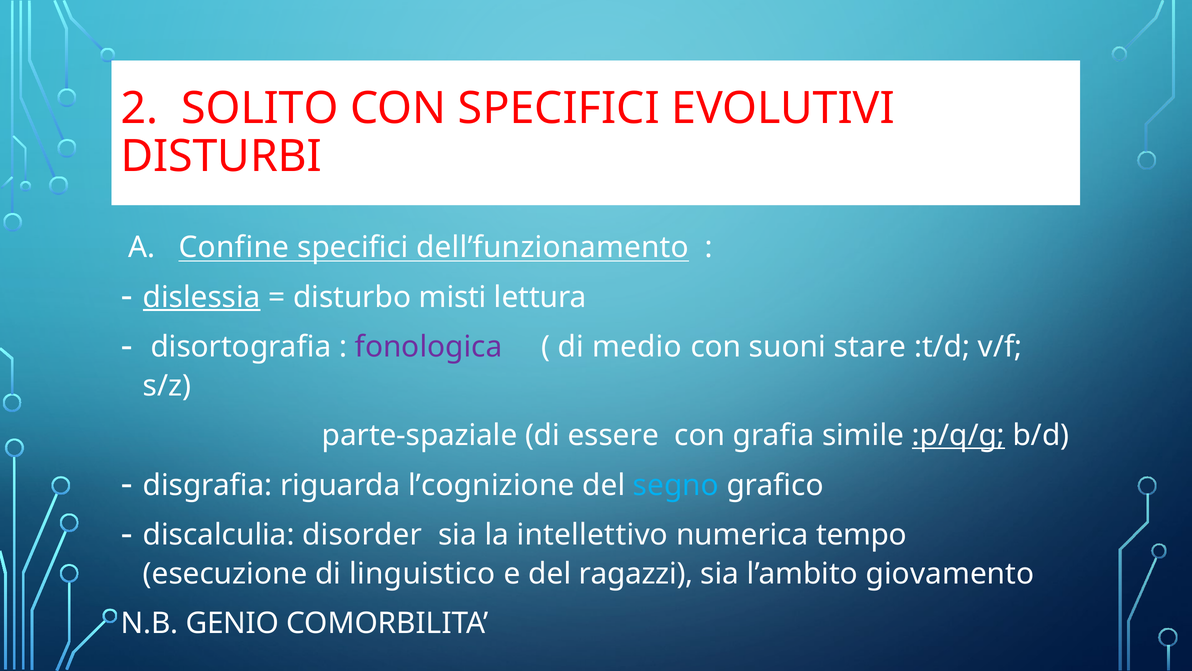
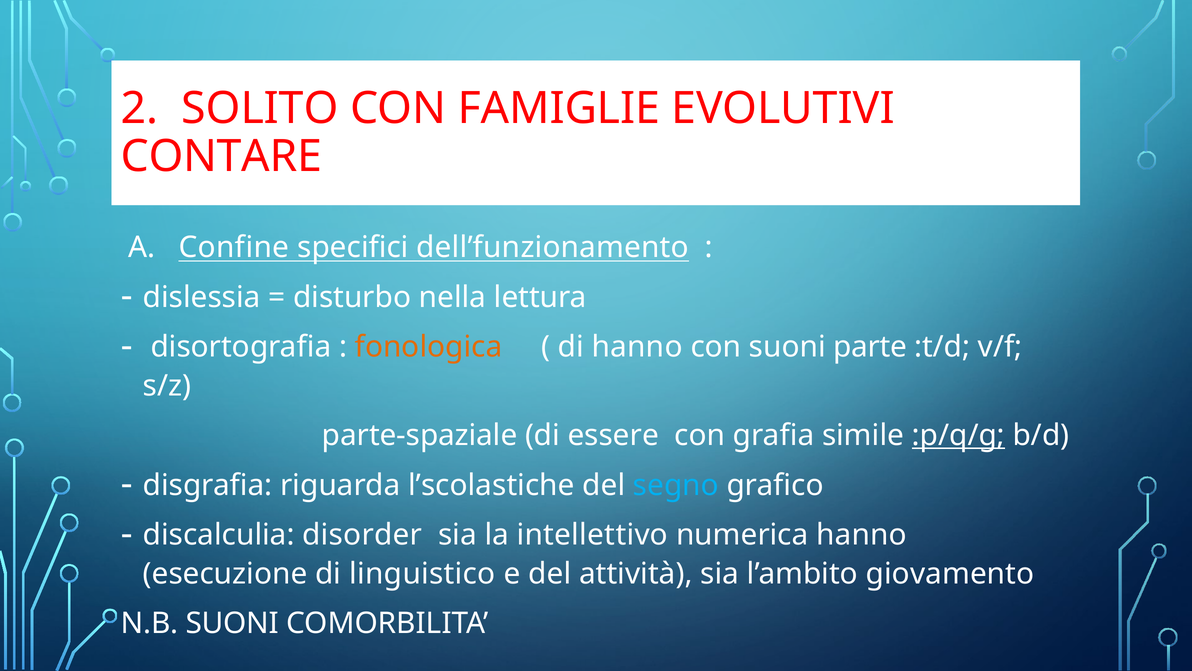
CON SPECIFICI: SPECIFICI -> FAMIGLIE (559, 108)
DISTURBI: DISTURBI -> CONTARE (221, 157)
dislessia underline: present -> none (202, 297)
misti: misti -> nella (452, 297)
fonologica colour: purple -> orange (429, 347)
di medio: medio -> hanno (637, 347)
stare: stare -> parte (870, 347)
l’cognizione: l’cognizione -> l’scolastiche (491, 485)
numerica tempo: tempo -> hanno (861, 535)
ragazzi: ragazzi -> attività (636, 573)
N.B GENIO: GENIO -> SUONI (232, 623)
